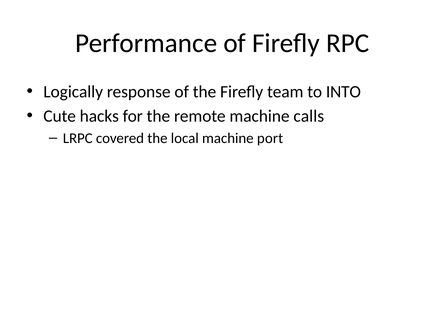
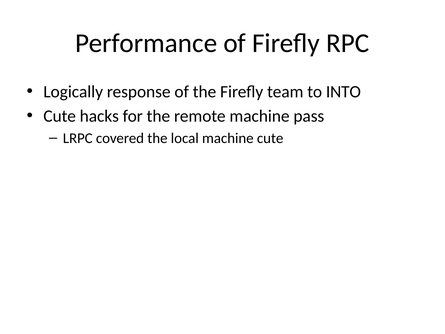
calls: calls -> pass (309, 116)
machine port: port -> cute (270, 138)
